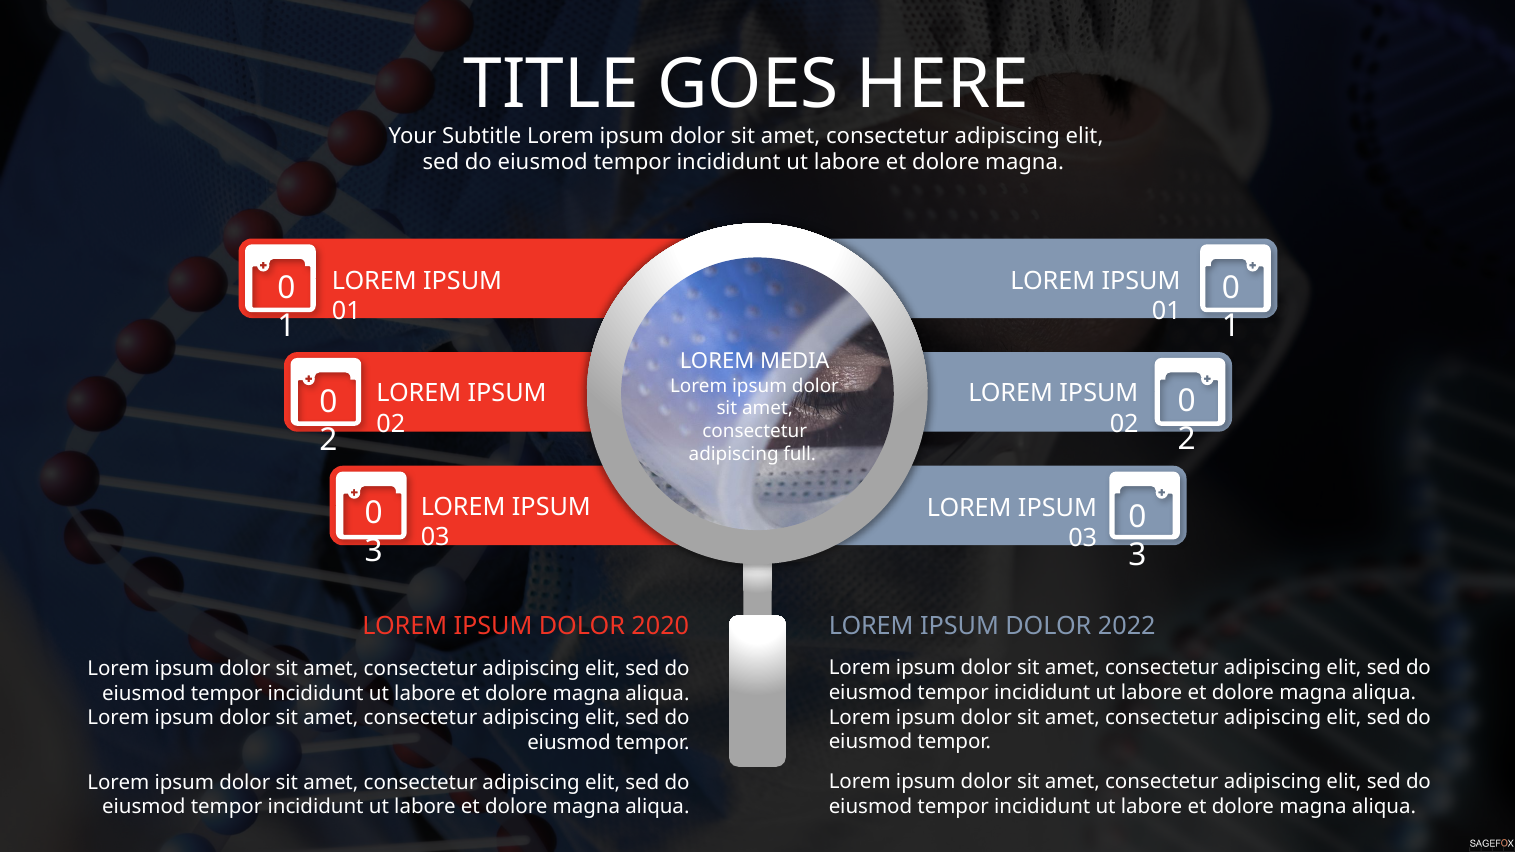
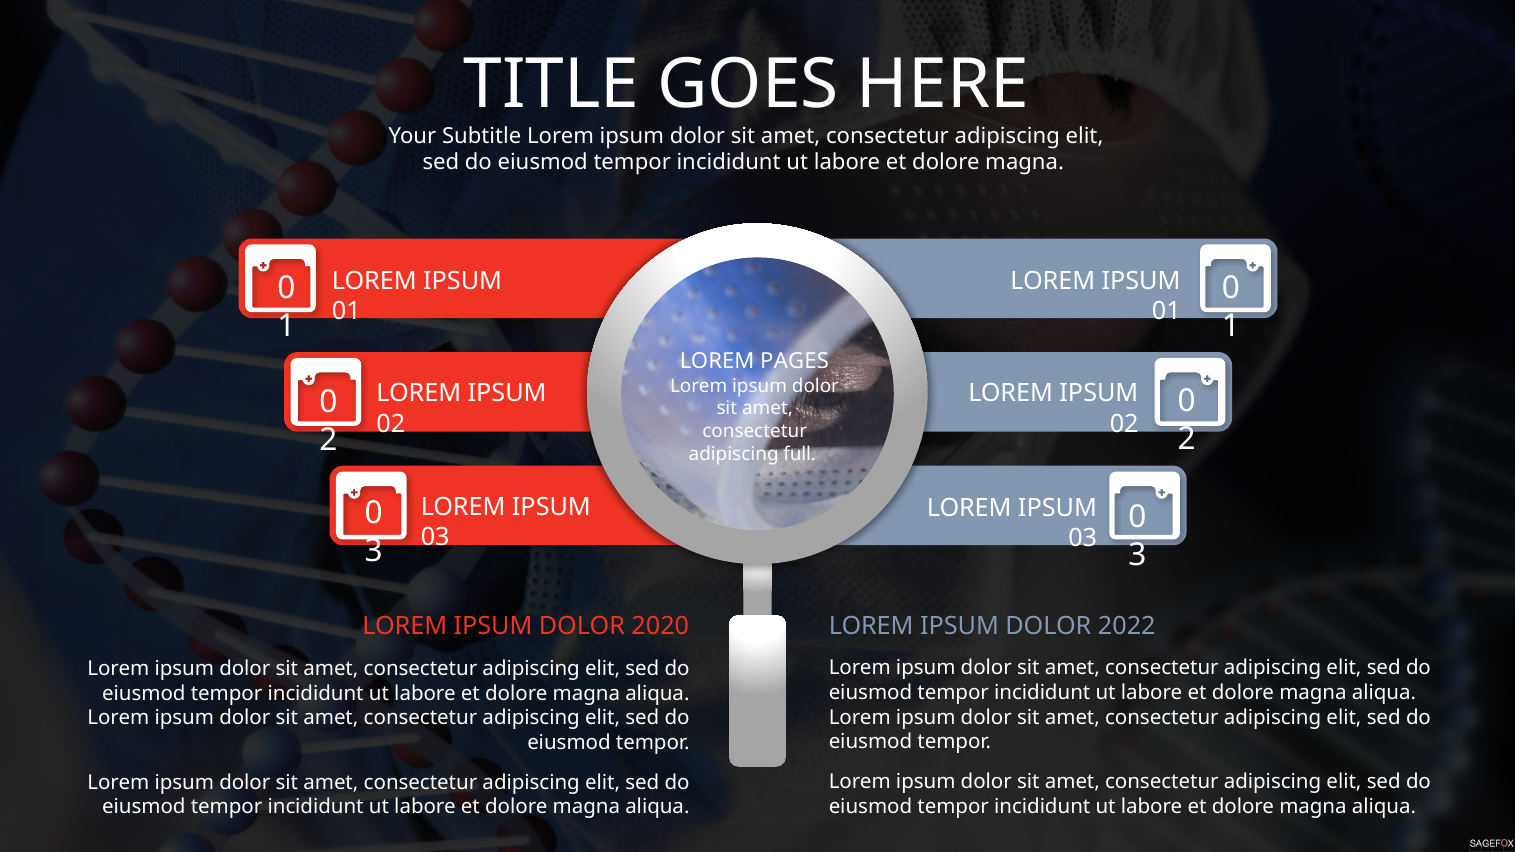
MEDIA: MEDIA -> PAGES (795, 361)
